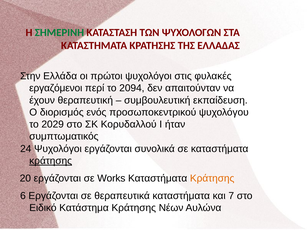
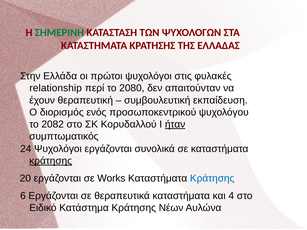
εργαζόμενοι: εργαζόμενοι -> relationship (56, 88)
2094: 2094 -> 2080 (132, 88)
2029: 2029 -> 2082 (53, 124)
ήταν underline: none -> present (175, 124)
Κράτησης colour: orange -> blue (212, 178)
7: 7 -> 4 (231, 196)
